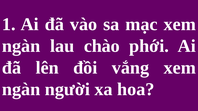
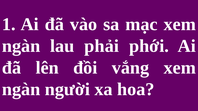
chào: chào -> phải (102, 46)
